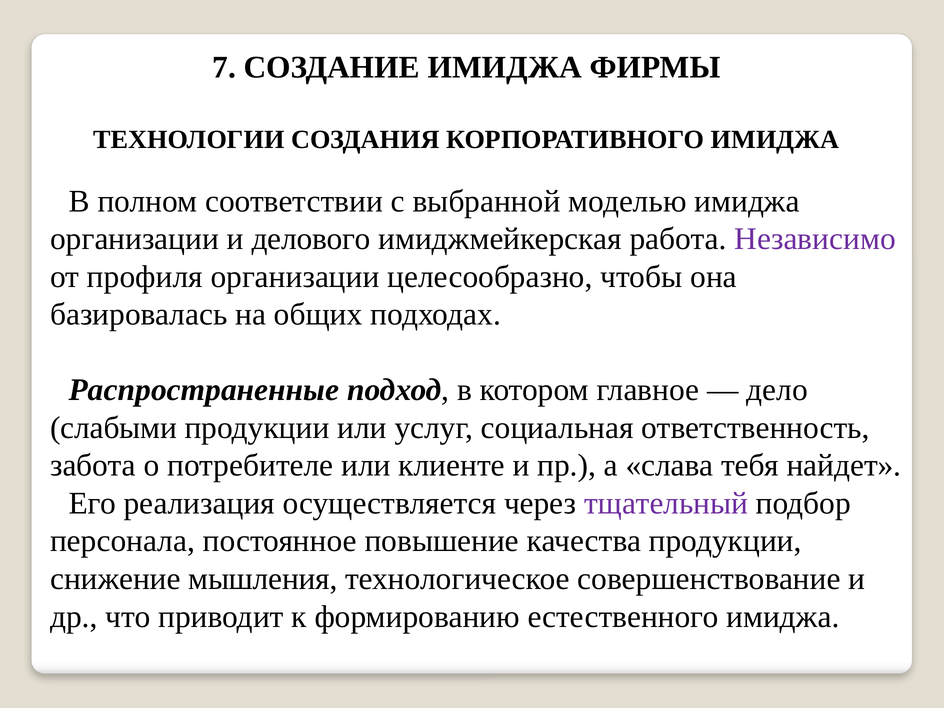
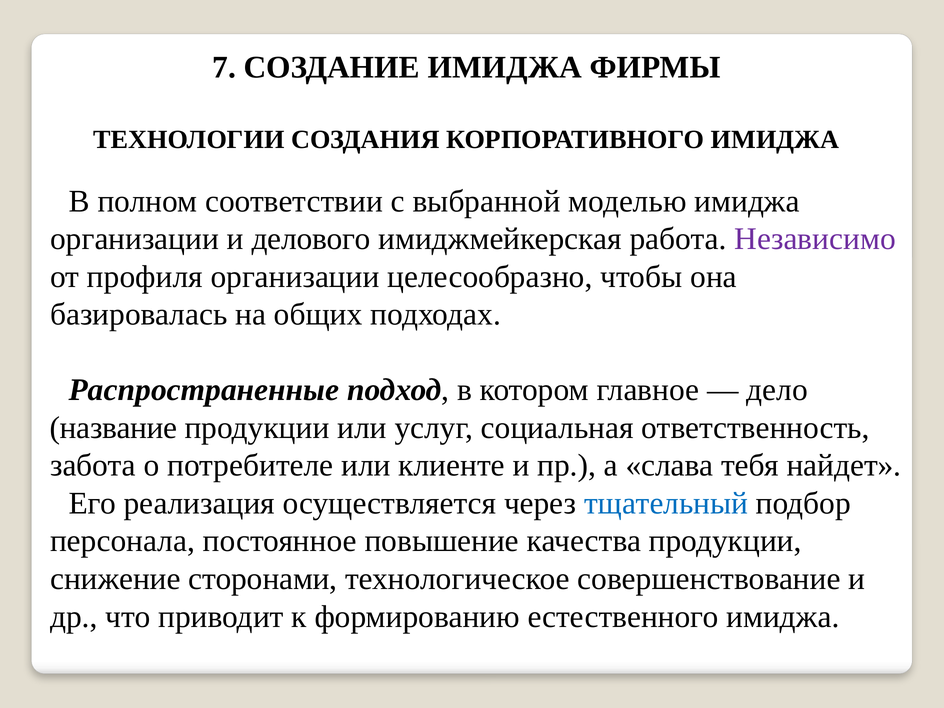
слабыми: слабыми -> название (114, 428)
тщательный colour: purple -> blue (666, 503)
мышления: мышления -> сторонами (263, 579)
